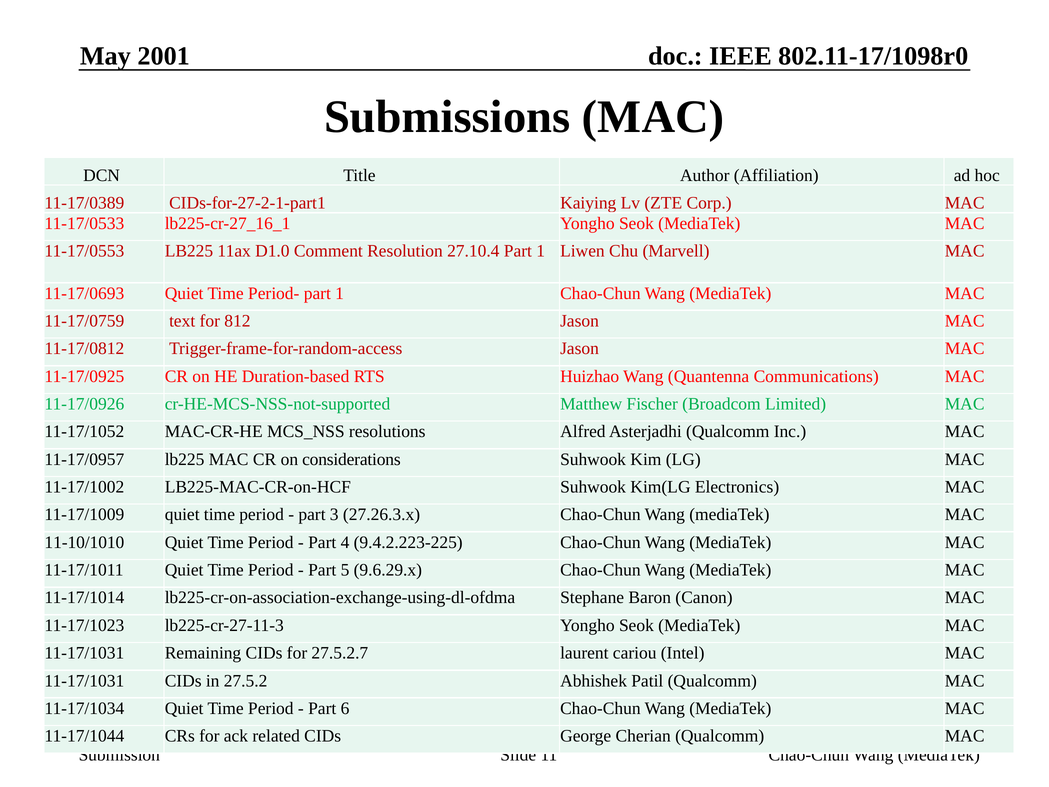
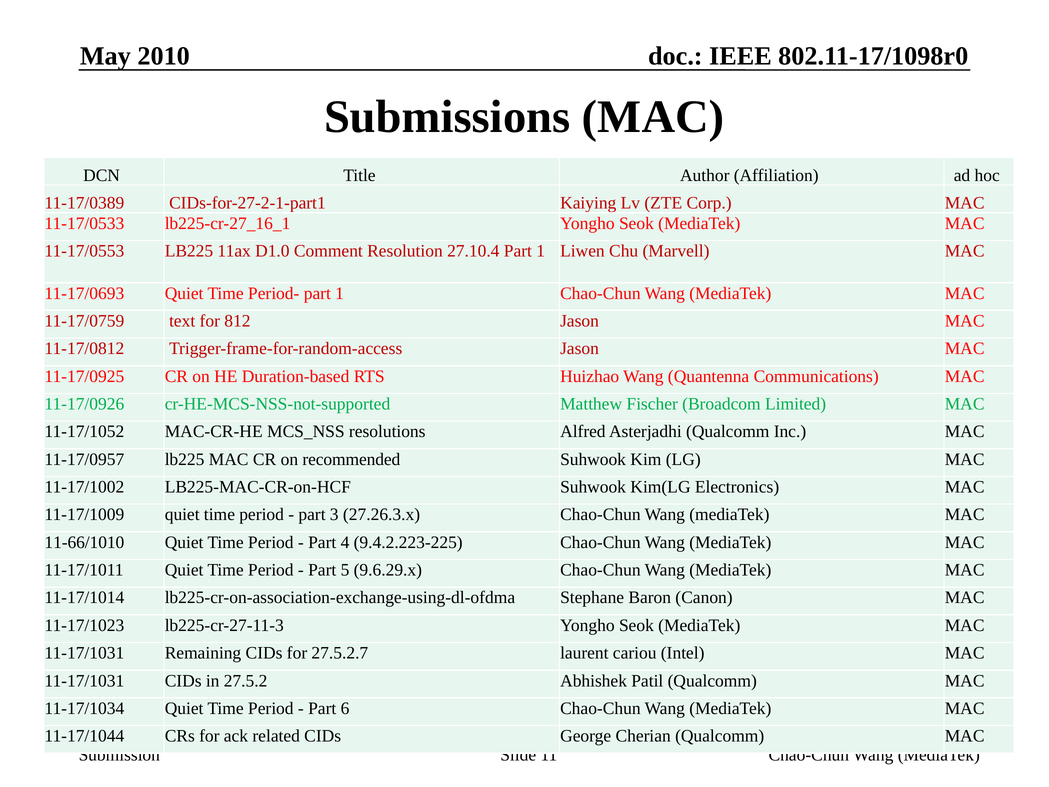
2001: 2001 -> 2010 (164, 56)
considerations: considerations -> recommended (351, 459)
11-10/1010: 11-10/1010 -> 11-66/1010 (84, 542)
